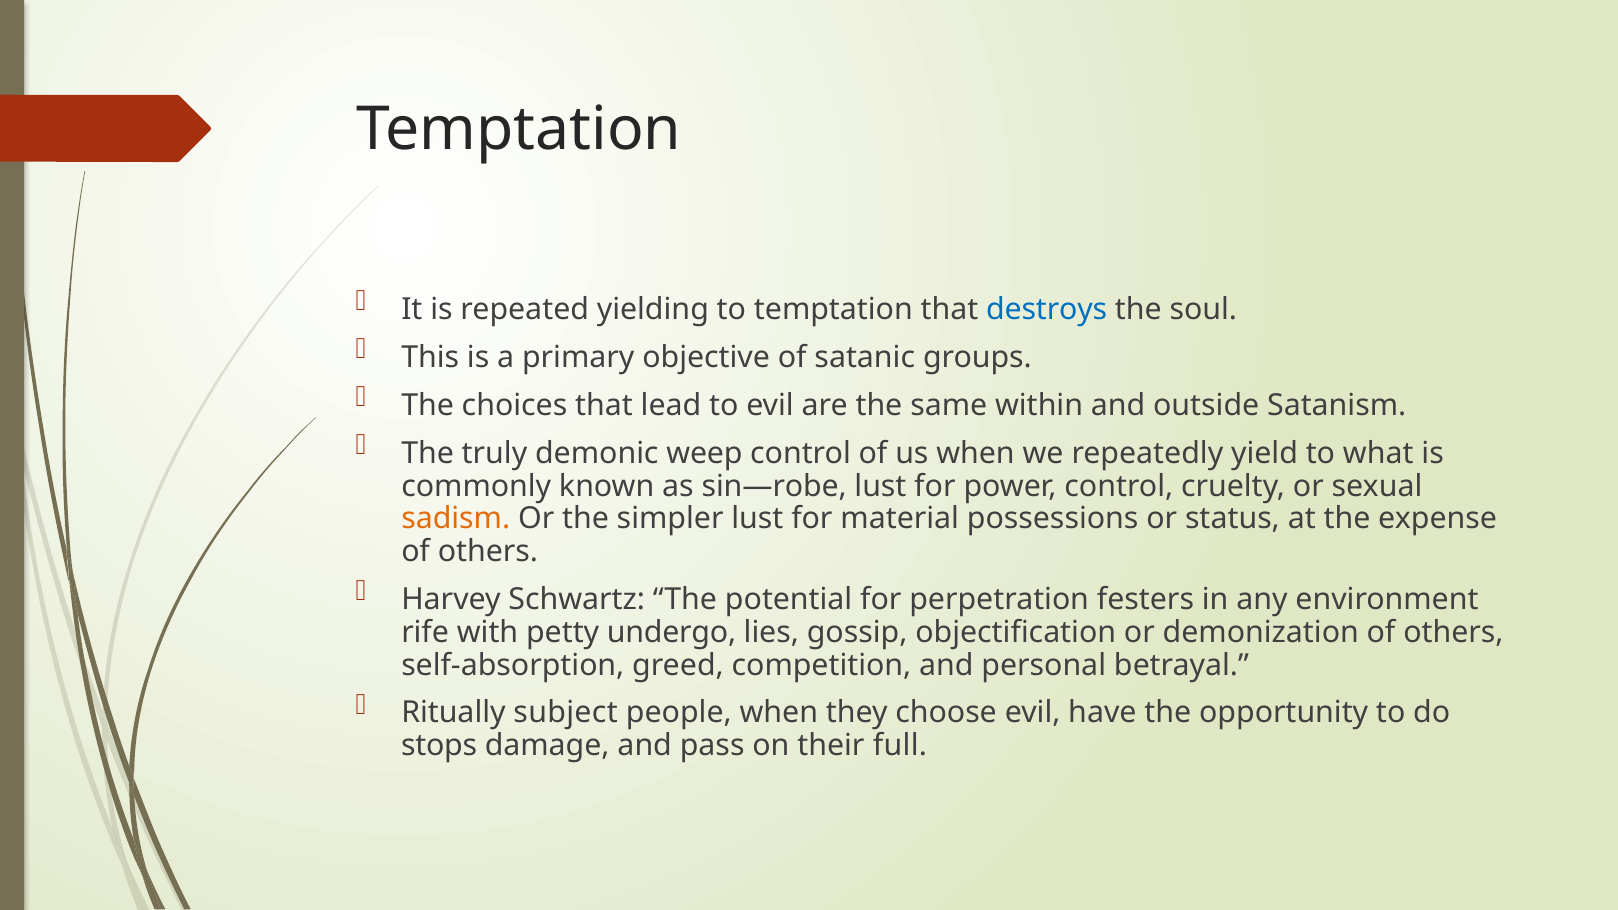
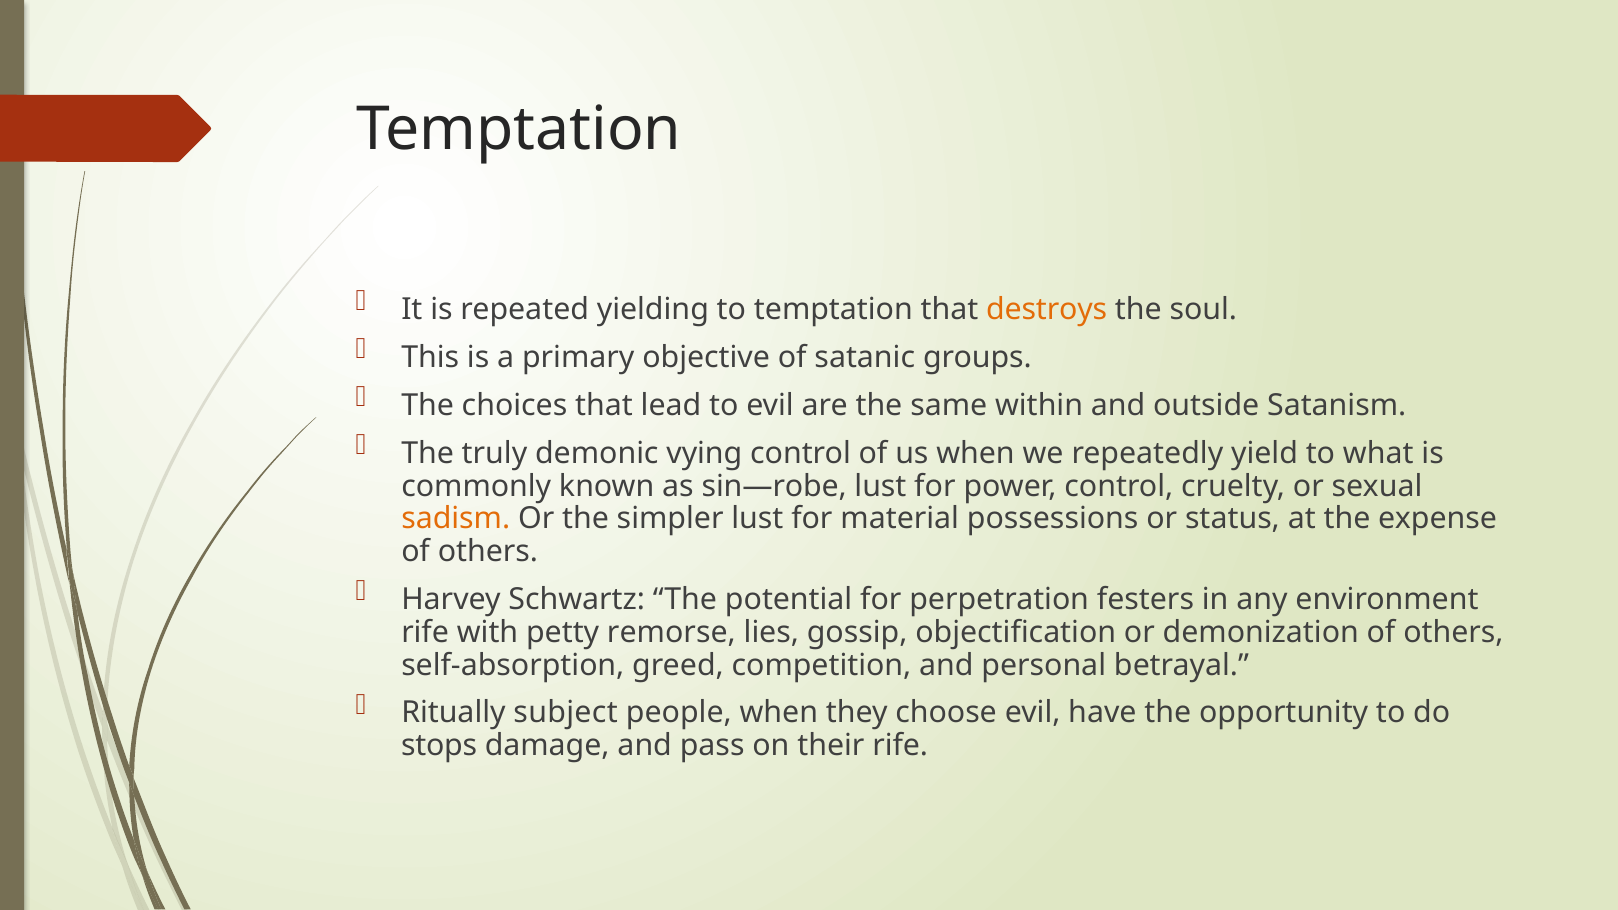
destroys colour: blue -> orange (1047, 310)
weep: weep -> vying (704, 453)
undergo: undergo -> remorse (671, 632)
their full: full -> rife (900, 746)
